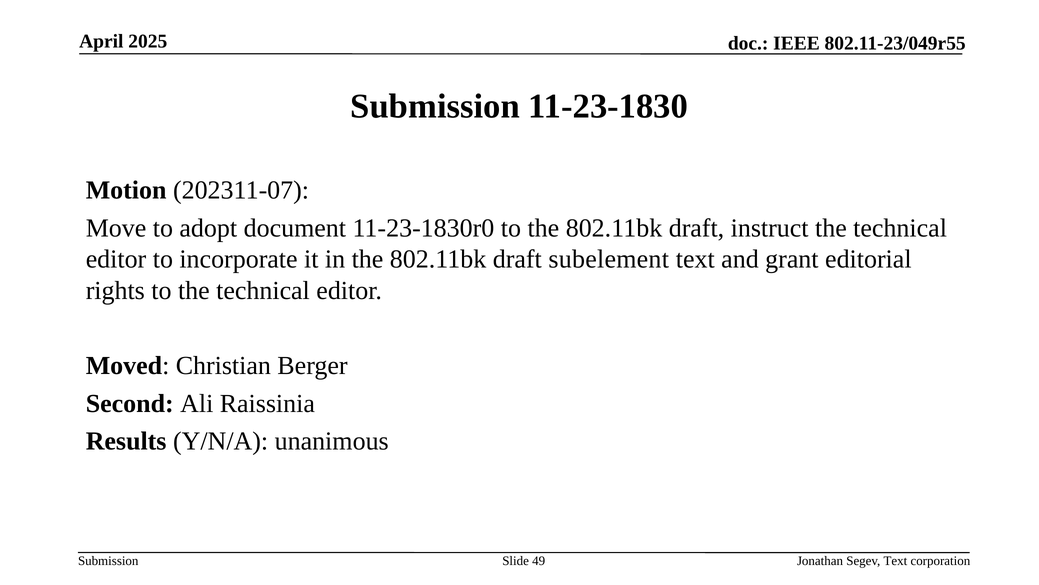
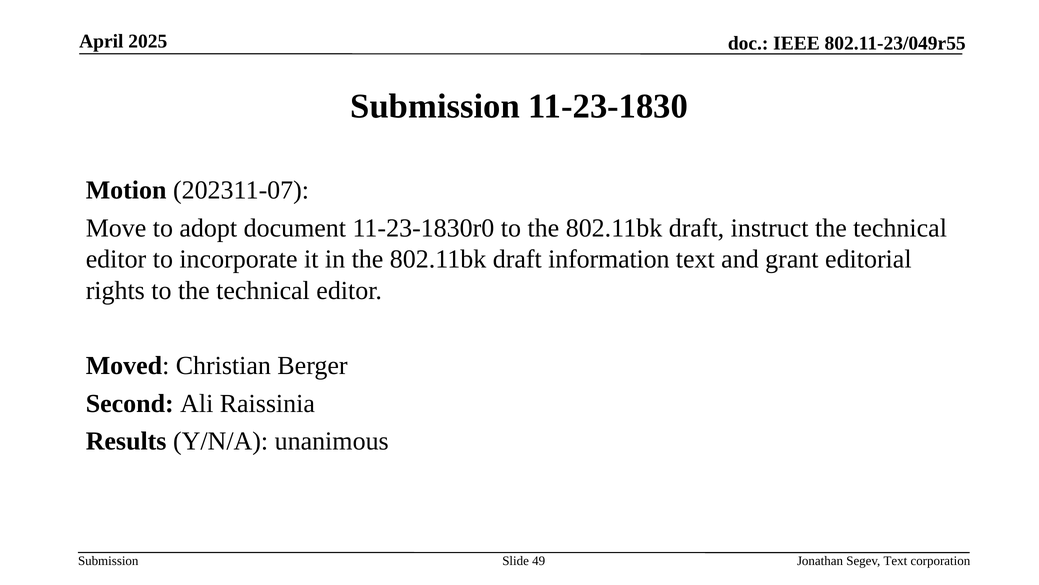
subelement: subelement -> information (609, 259)
